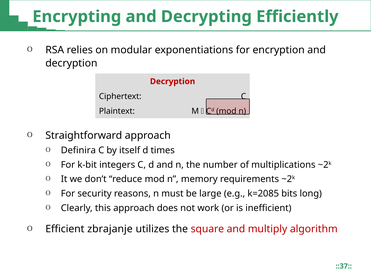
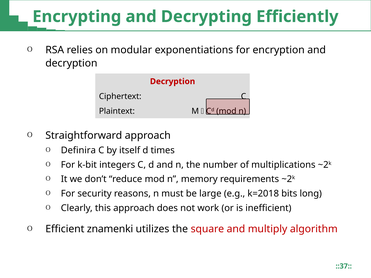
k=2085: k=2085 -> k=2018 (263, 194)
zbrajanje: zbrajanje -> znamenki (110, 229)
